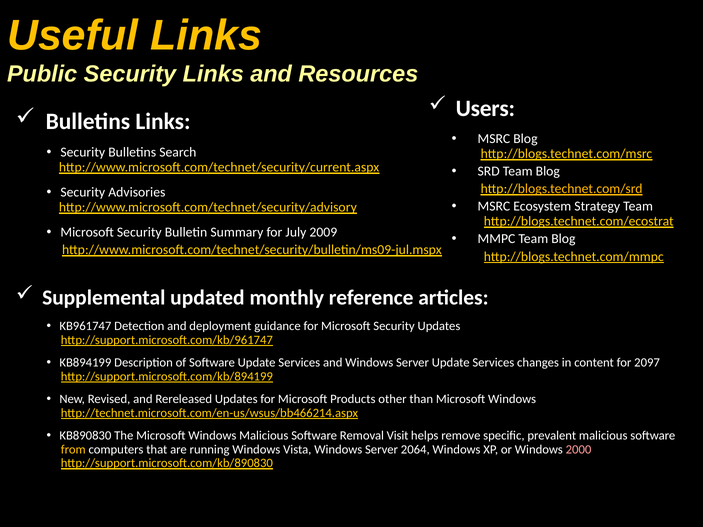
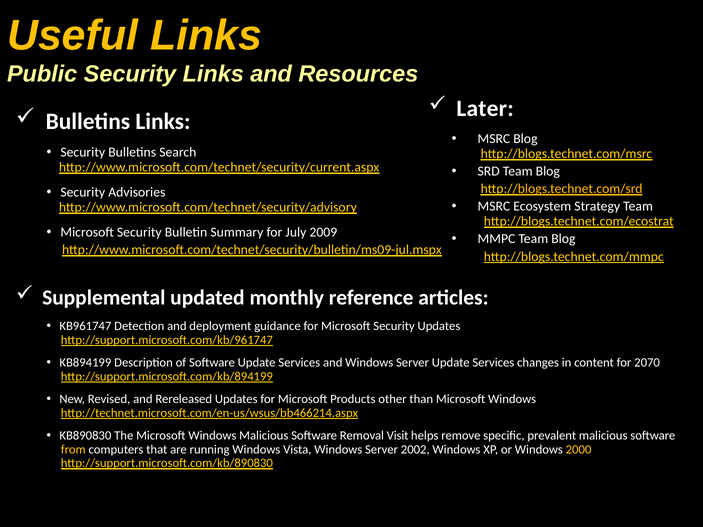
Users: Users -> Later (485, 109)
2097: 2097 -> 2070 (647, 363)
2064: 2064 -> 2002 (415, 450)
2000 colour: pink -> yellow (579, 450)
